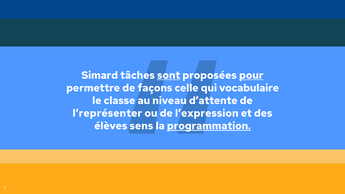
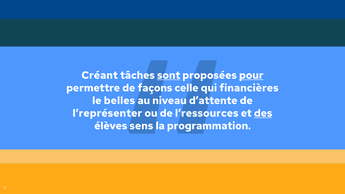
Simard: Simard -> Créant (100, 75)
vocabulaire: vocabulaire -> financières (249, 88)
classe: classe -> belles (119, 101)
l’expression: l’expression -> l’ressources (207, 113)
des underline: none -> present (263, 113)
programmation underline: present -> none (209, 126)
